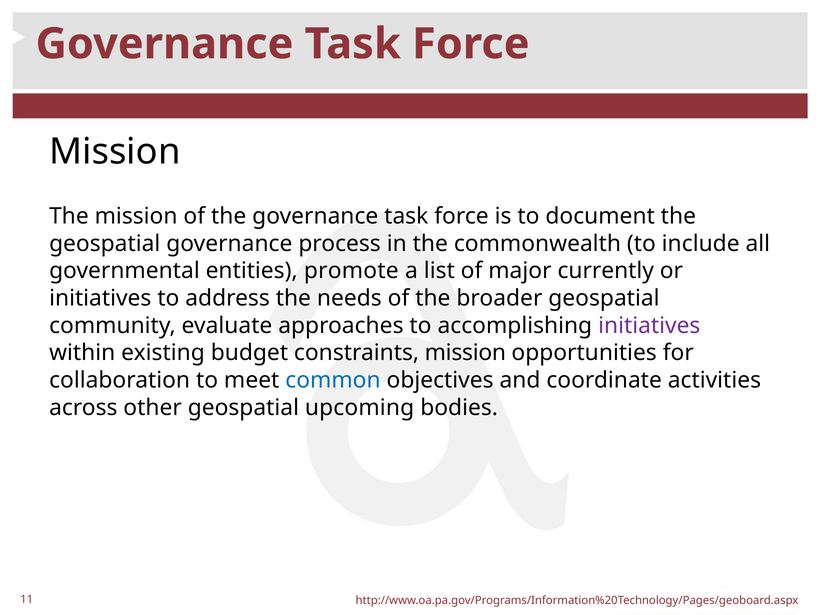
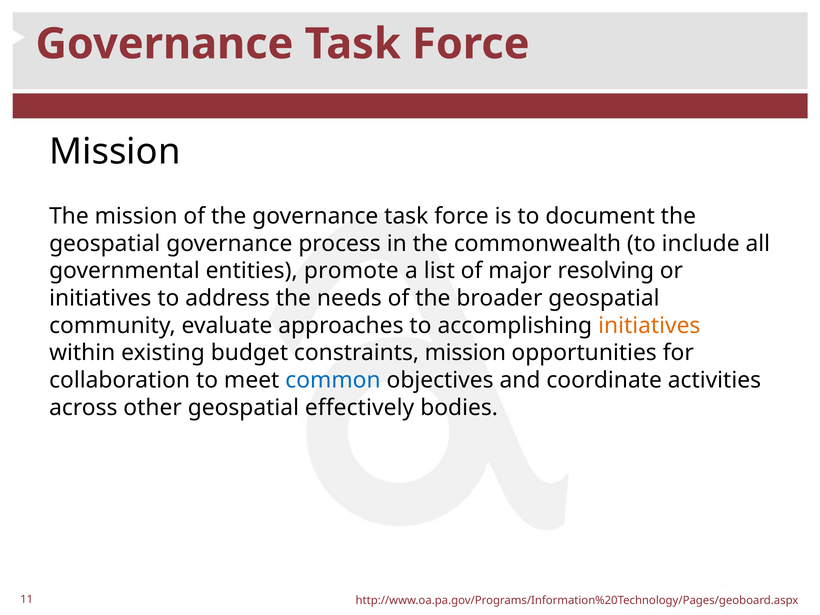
currently: currently -> resolving (606, 271)
initiatives colour: purple -> orange (649, 326)
upcoming: upcoming -> effectively (360, 408)
